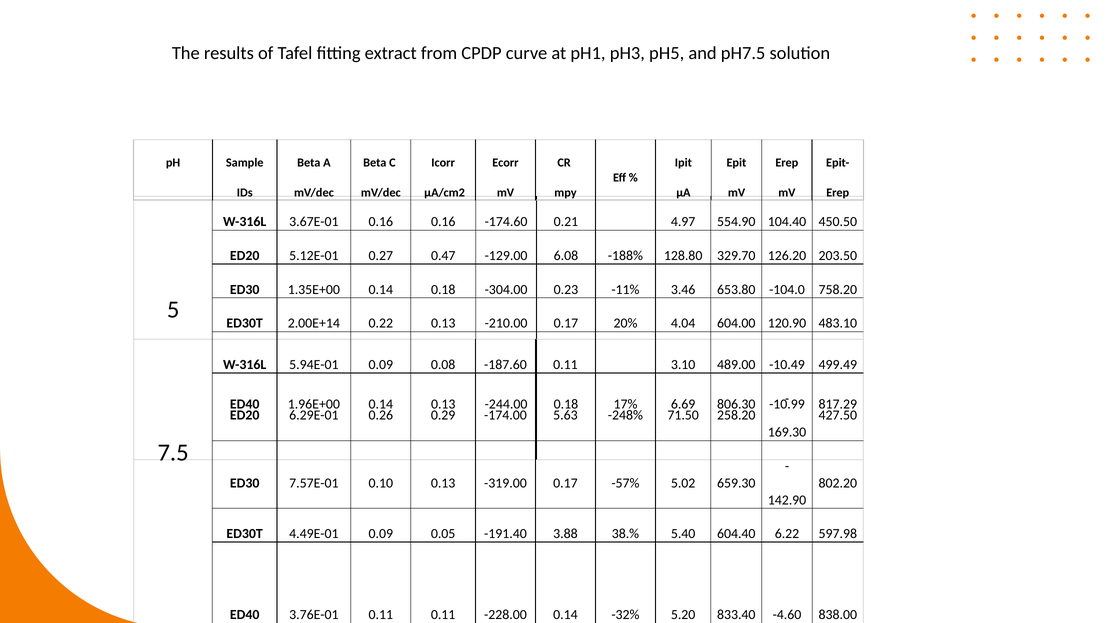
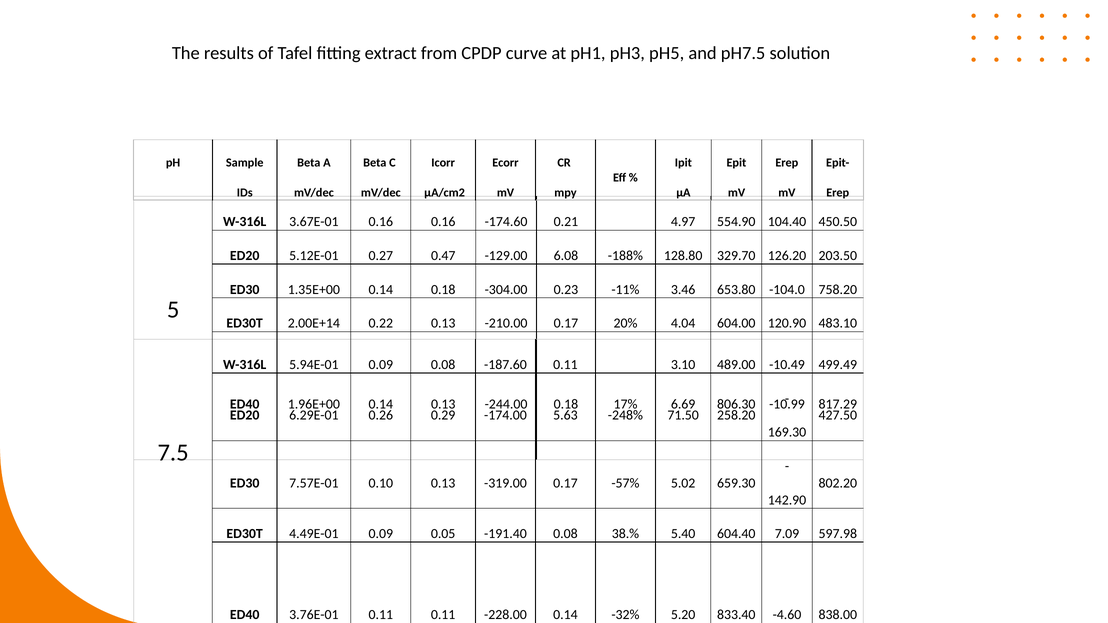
-191.40 3.88: 3.88 -> 0.08 (565, 534)
6.22: 6.22 -> 7.09 (787, 534)
